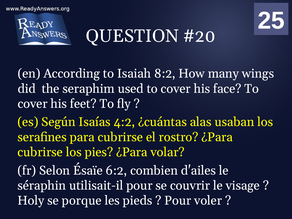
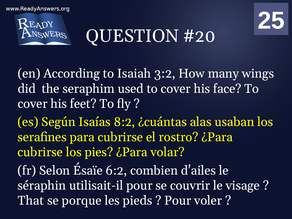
8:2: 8:2 -> 3:2 (165, 74)
4:2: 4:2 -> 8:2 (124, 122)
Holy: Holy -> That (31, 201)
